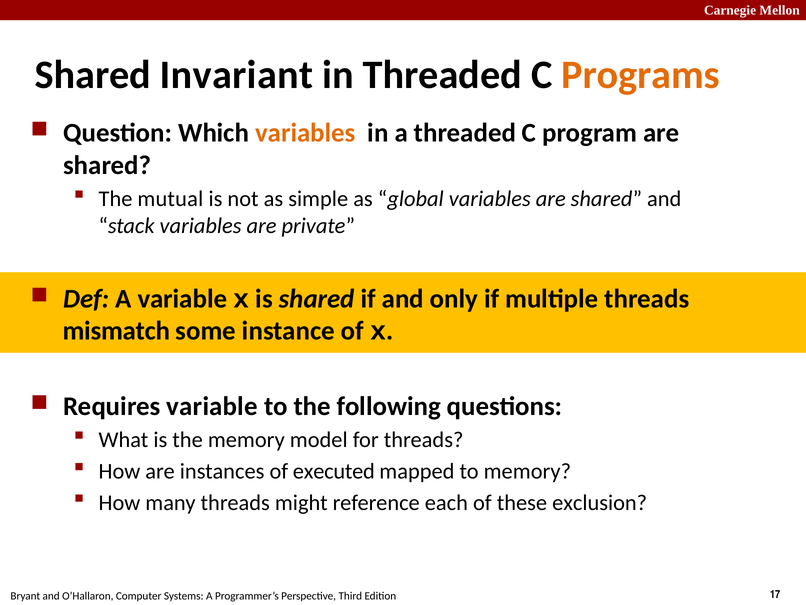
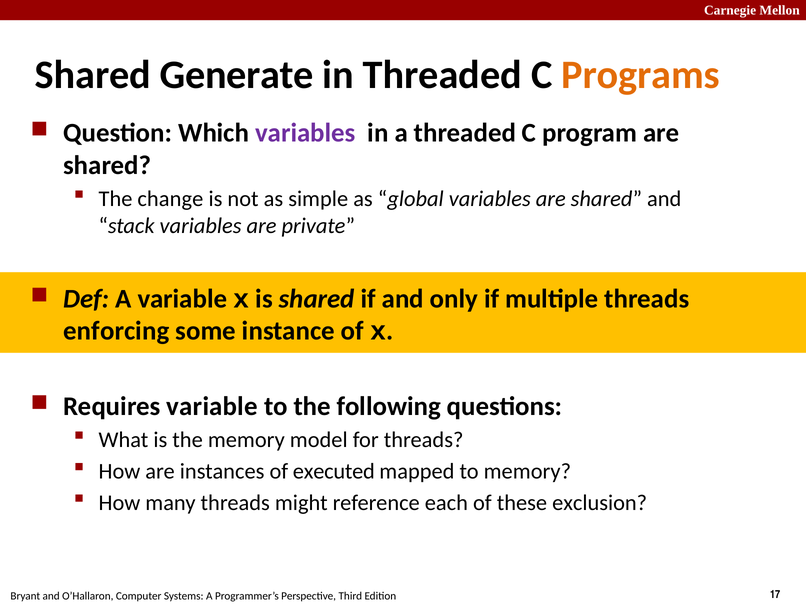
Invariant: Invariant -> Generate (237, 75)
variables colour: orange -> purple (305, 133)
mutual: mutual -> change (170, 199)
mismatch: mismatch -> enforcing (116, 331)
